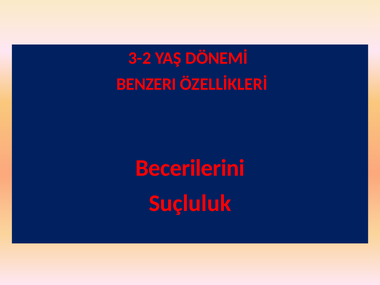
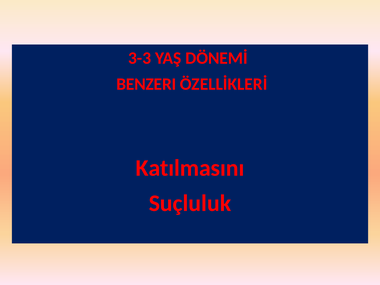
3-2: 3-2 -> 3-3 (140, 58)
Becerilerini: Becerilerini -> Katılmasını (190, 168)
